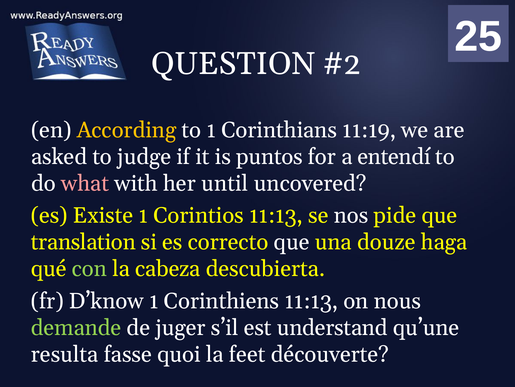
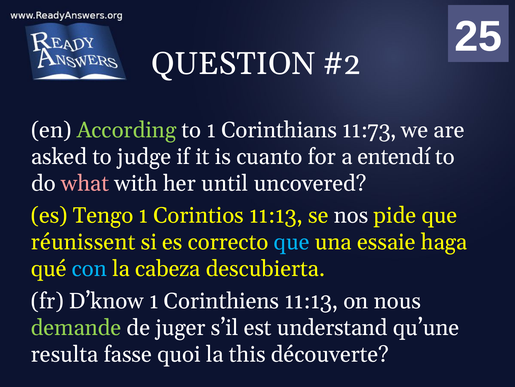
According colour: yellow -> light green (127, 130)
11:19: 11:19 -> 11:73 (369, 130)
puntos: puntos -> cuanto (269, 156)
Existe: Existe -> Tengo (103, 215)
translation: translation -> réunissent (83, 242)
que colour: white -> light blue (292, 242)
douze: douze -> essaie (386, 242)
con colour: light green -> light blue (89, 268)
feet: feet -> this (247, 354)
